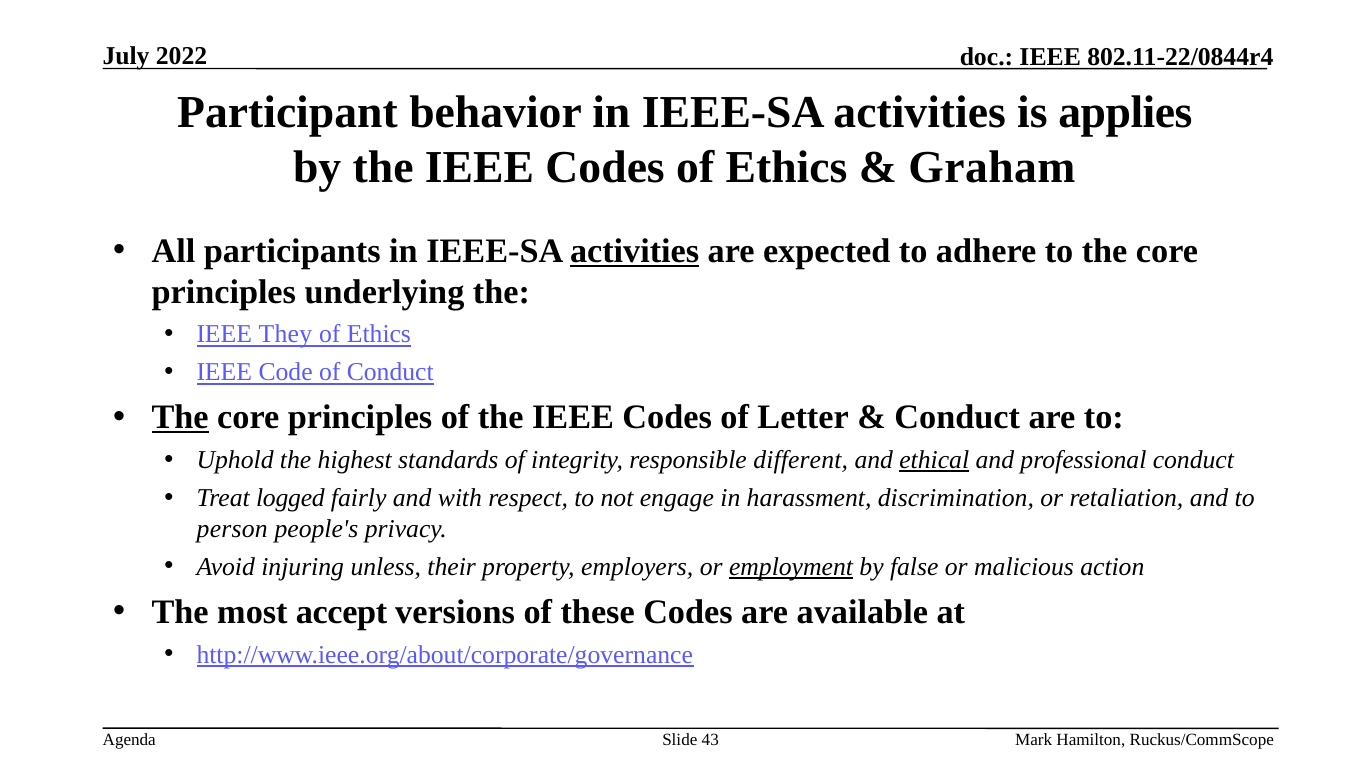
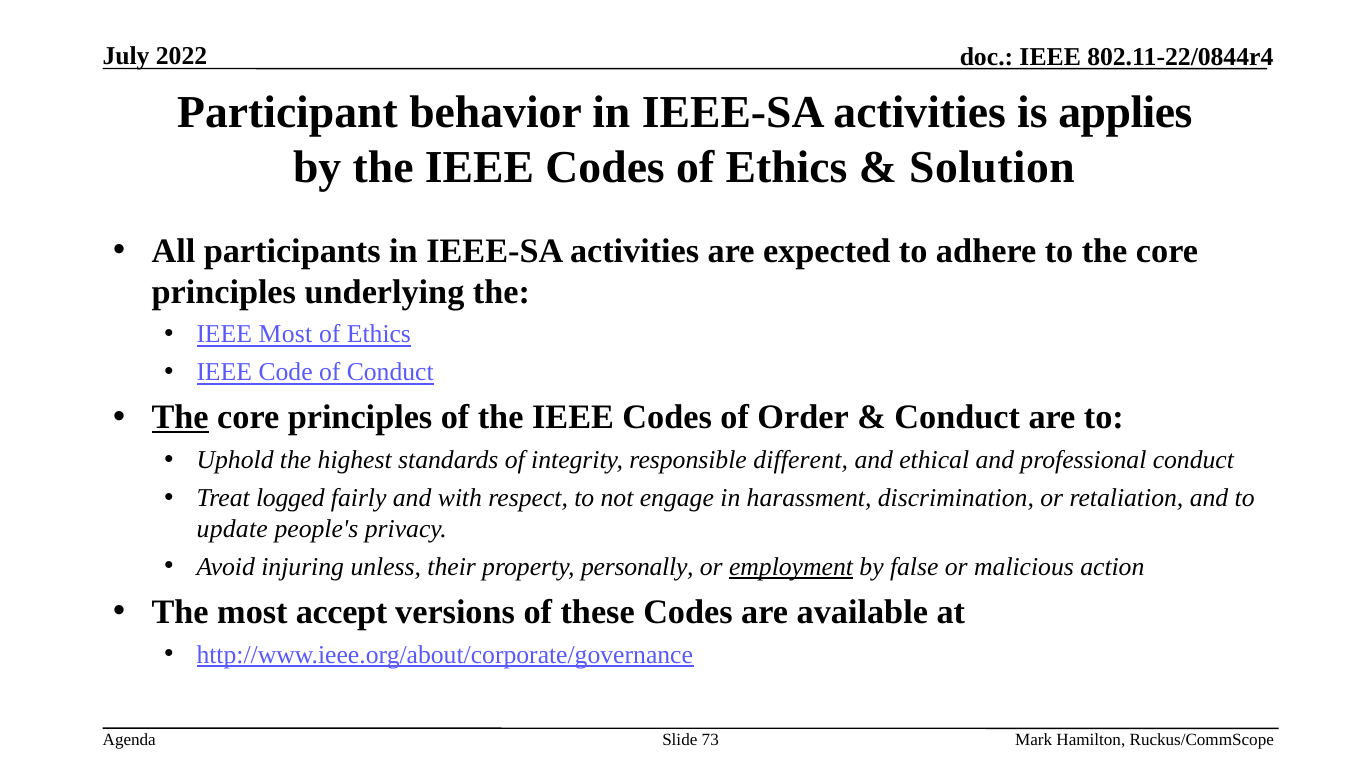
Graham: Graham -> Solution (992, 167)
activities underline: present -> none (635, 251)
IEEE They: They -> Most (285, 334)
Letter: Letter -> Order (803, 417)
ethical underline: present -> none (934, 460)
person: person -> update (232, 529)
employers: employers -> personally (637, 567)
43: 43 -> 73 (710, 739)
